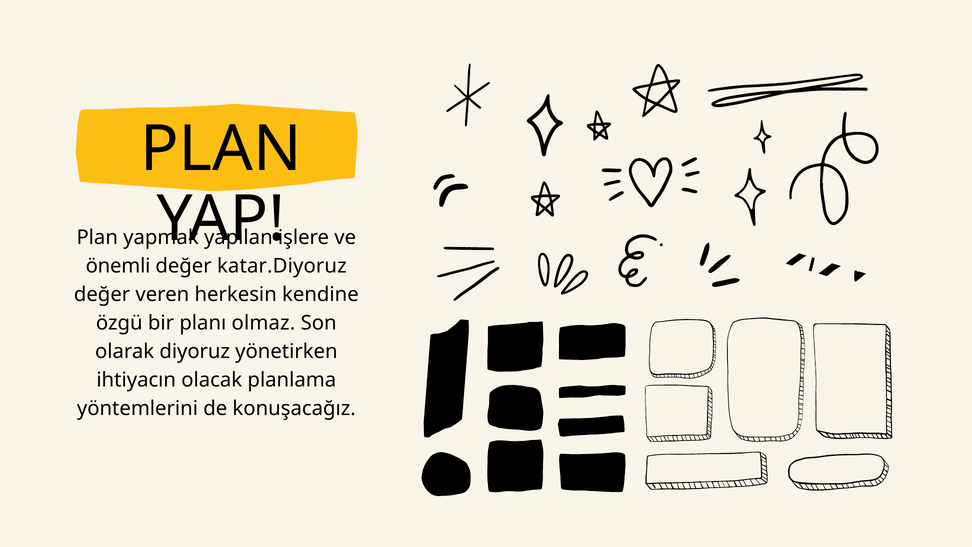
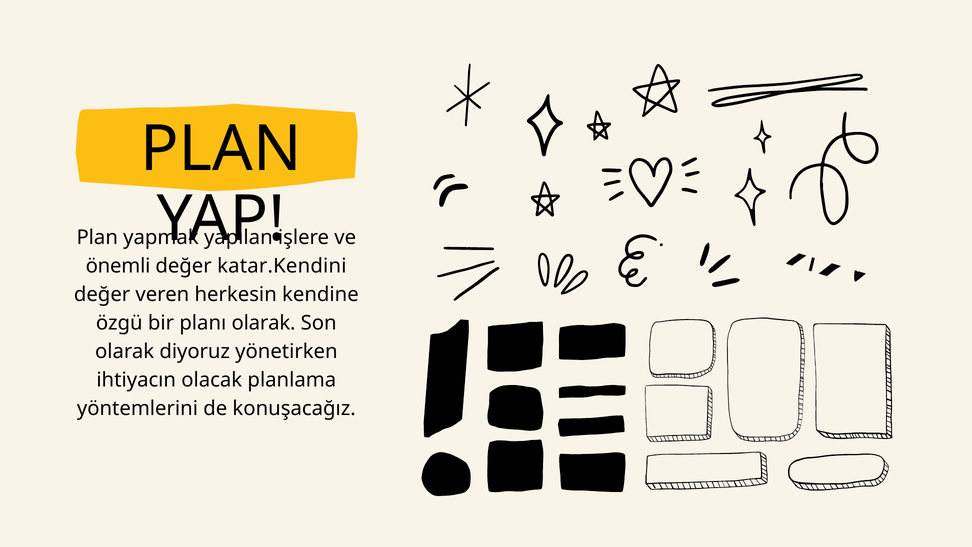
katar.Diyoruz: katar.Diyoruz -> katar.Kendini (282, 266)
planı olmaz: olmaz -> olarak (264, 323)
